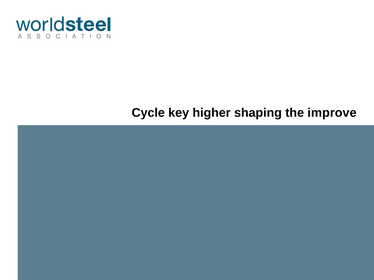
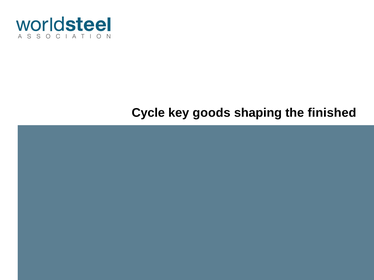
higher: higher -> goods (212, 113)
improve: improve -> finished (332, 113)
